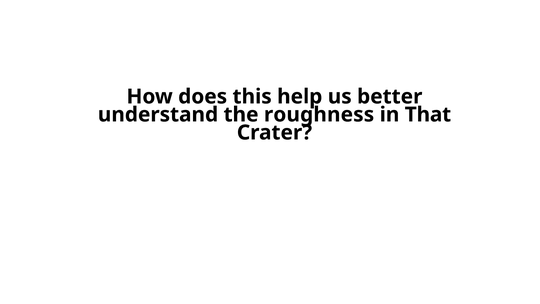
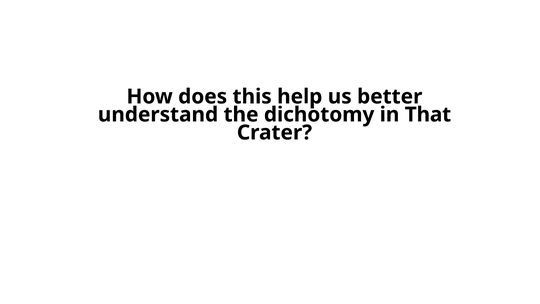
roughness: roughness -> dichotomy (319, 115)
